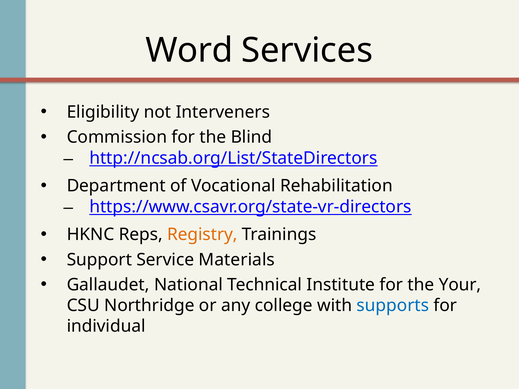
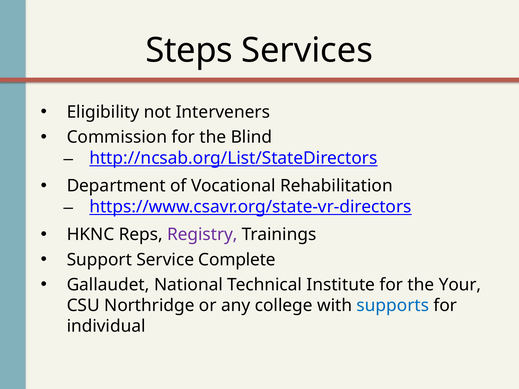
Word: Word -> Steps (189, 50)
Registry colour: orange -> purple (202, 235)
Materials: Materials -> Complete (237, 260)
